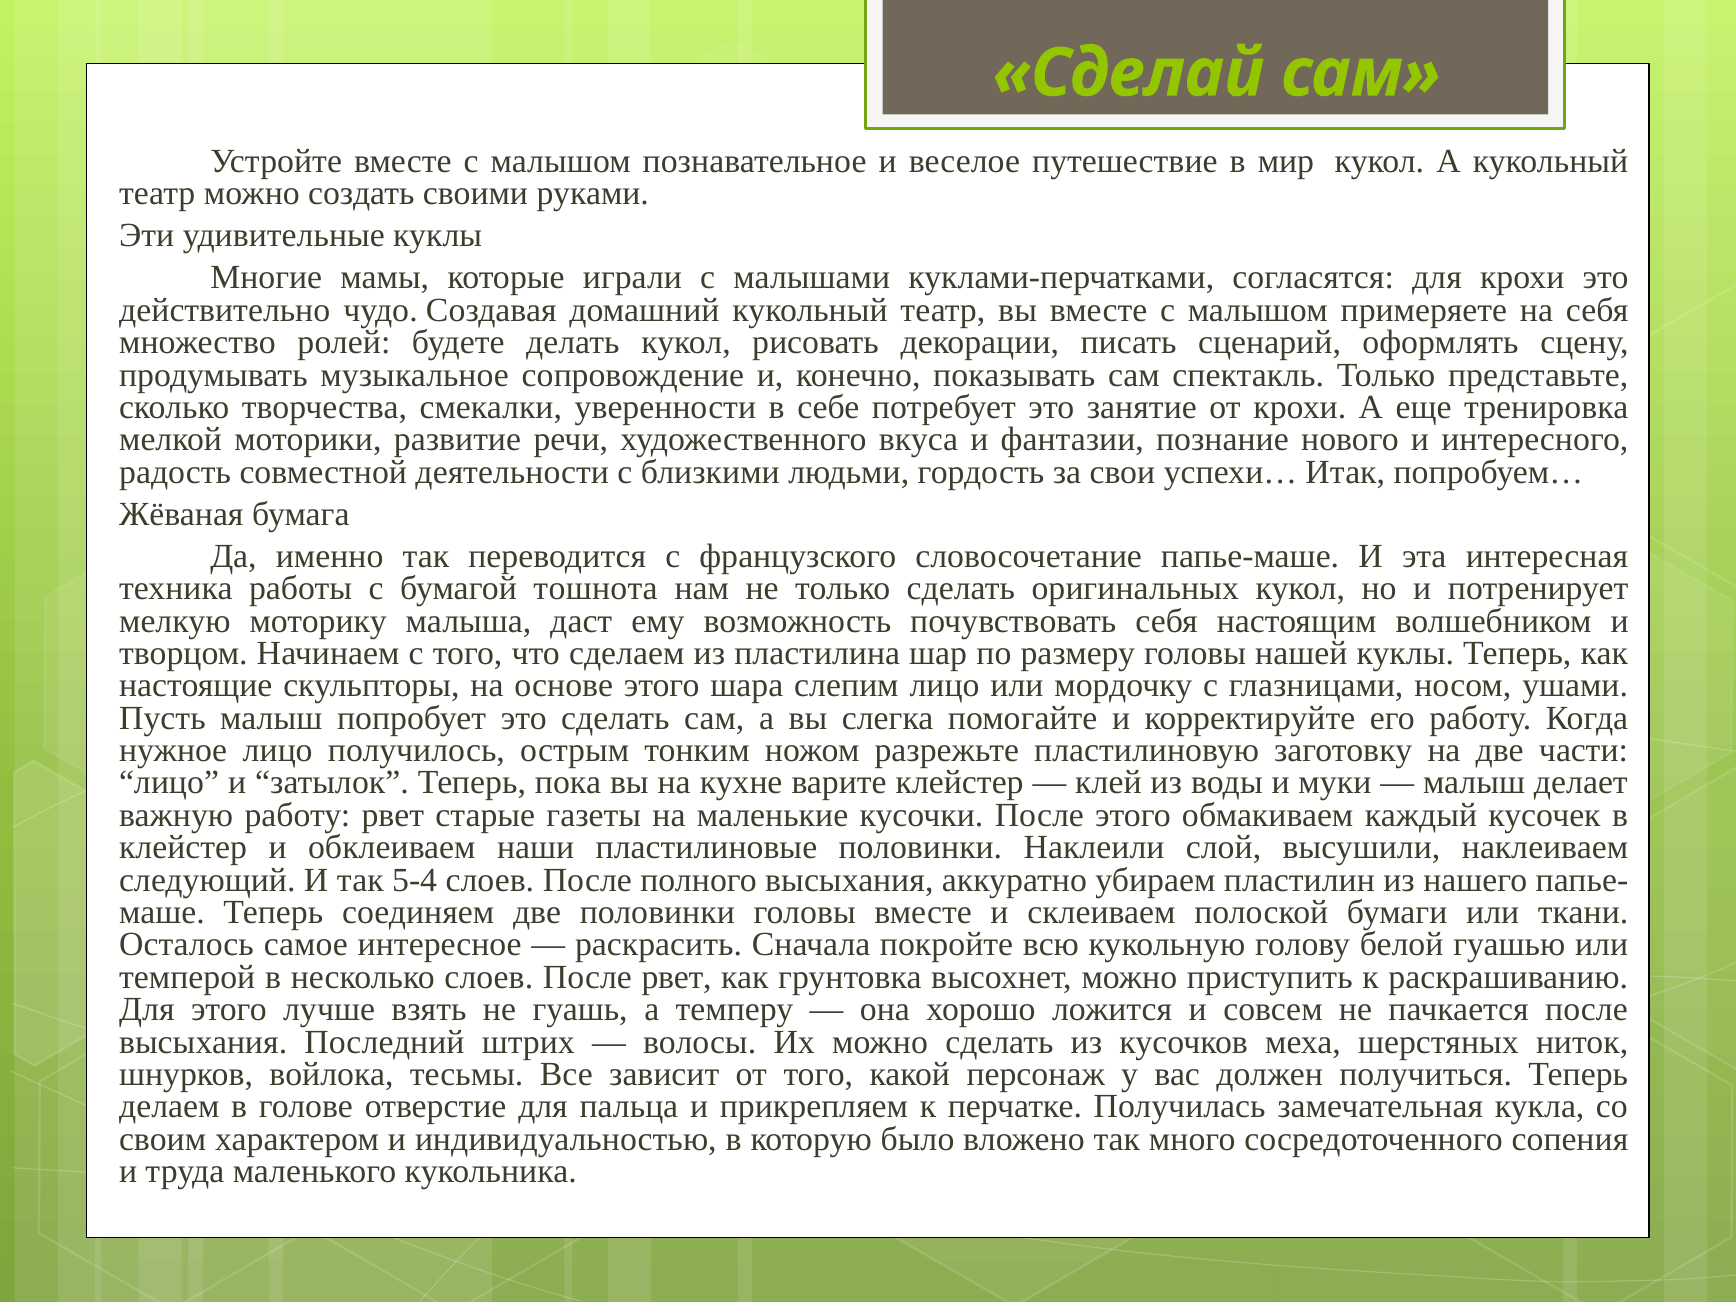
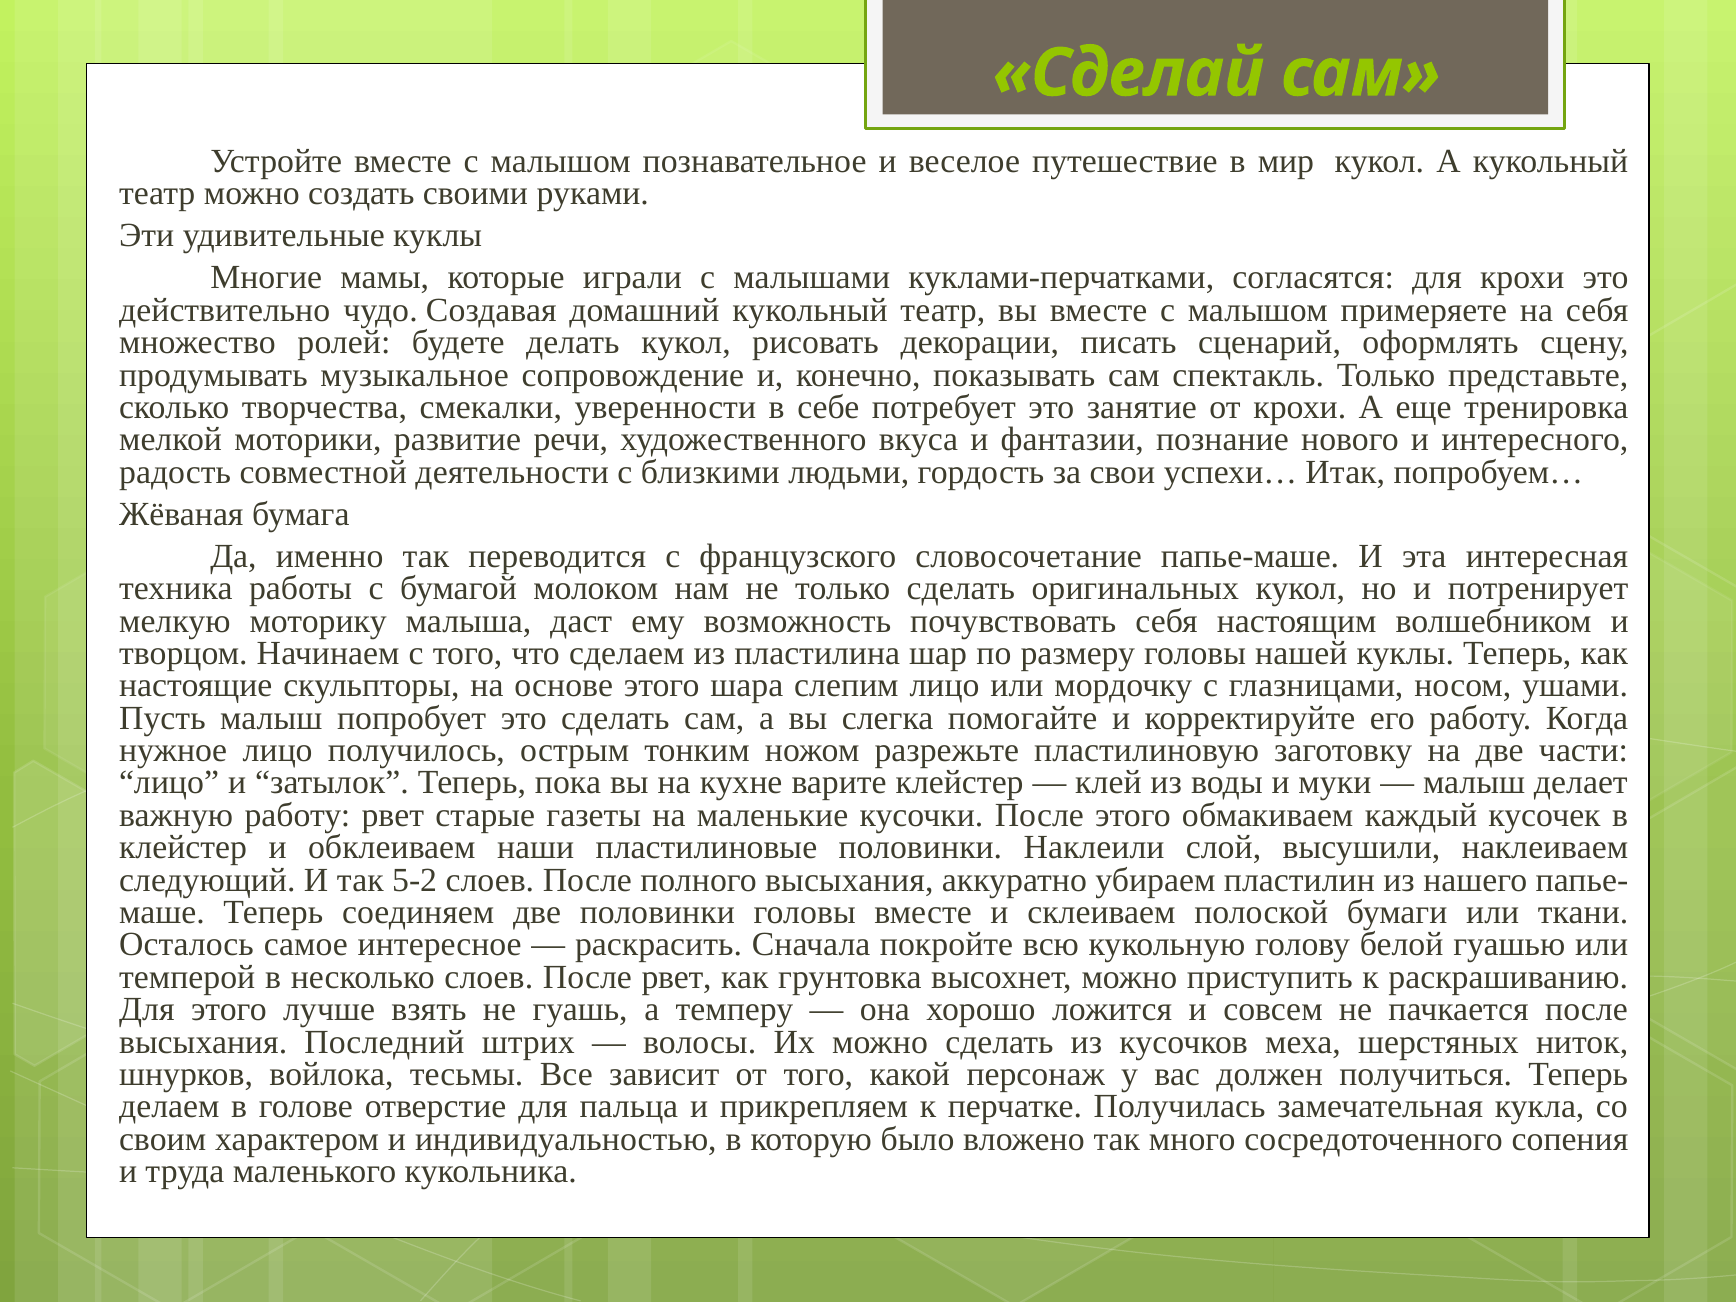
тошнота: тошнота -> молоком (596, 588)
5-4: 5-4 -> 5-2 (415, 880)
